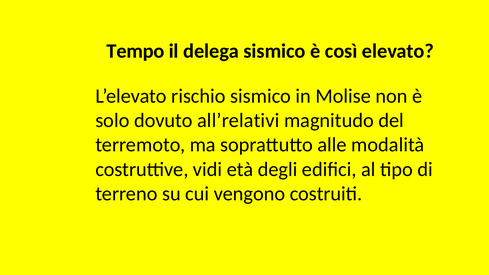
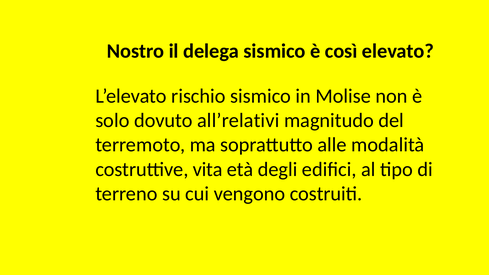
Tempo: Tempo -> Nostro (135, 51)
vidi: vidi -> vita (208, 169)
